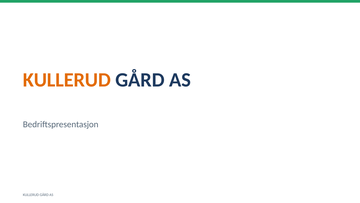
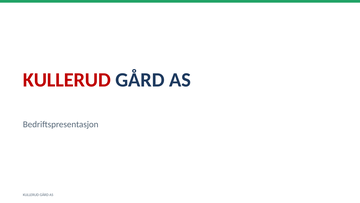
KULLERUD colour: orange -> red (67, 80)
